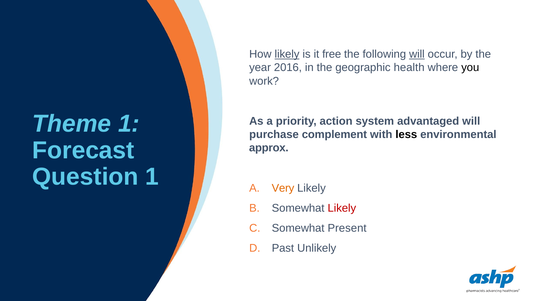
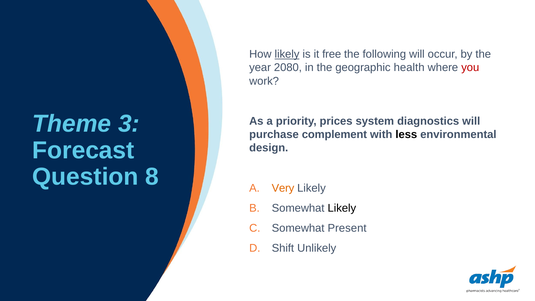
will underline: present -> none (417, 54)
2016: 2016 -> 2080 (288, 68)
you colour: black -> red (470, 68)
Theme 1: 1 -> 3 (129, 124)
action: action -> prices (336, 121)
advantaged: advantaged -> diagnostics (428, 121)
approx: approx -> design (269, 148)
Question 1: 1 -> 8 (152, 177)
Likely colour: red -> black (342, 208)
Past: Past -> Shift (283, 248)
